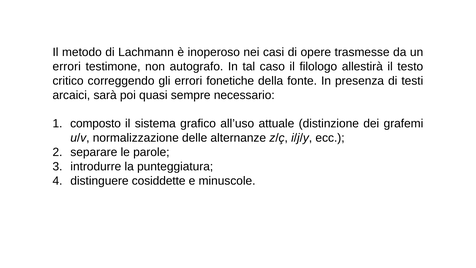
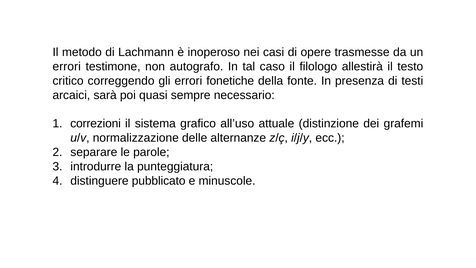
composto: composto -> correzioni (96, 124)
cosiddette: cosiddette -> pubblicato (159, 181)
